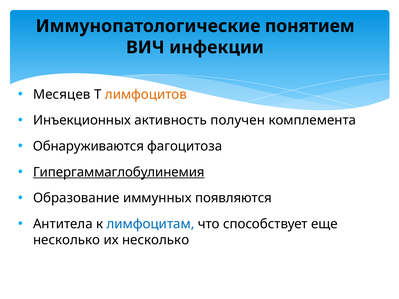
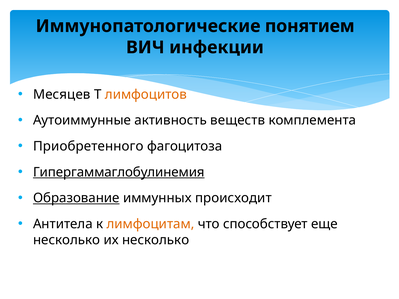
Инъекционных: Инъекционных -> Аутоиммунные (82, 120)
получен: получен -> веществ (238, 120)
Обнаруживаются: Обнаруживаются -> Приобретенного (88, 146)
Образование underline: none -> present (76, 198)
появляются: появляются -> происходит (233, 198)
лимфоцитам colour: blue -> orange (150, 224)
